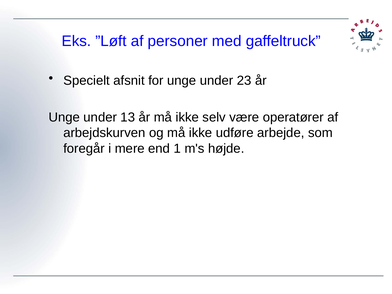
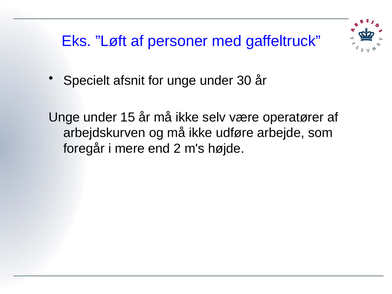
23: 23 -> 30 (244, 81)
13: 13 -> 15 (128, 117)
1: 1 -> 2 (177, 149)
